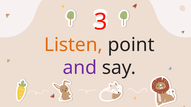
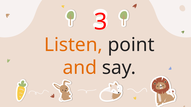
and colour: purple -> orange (80, 68)
